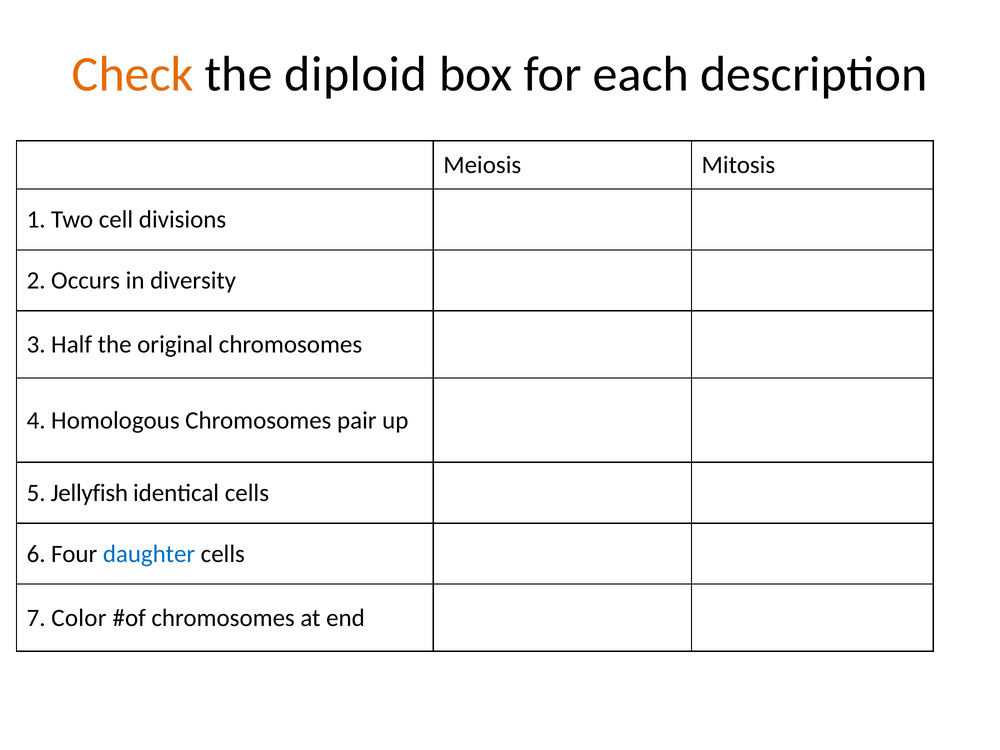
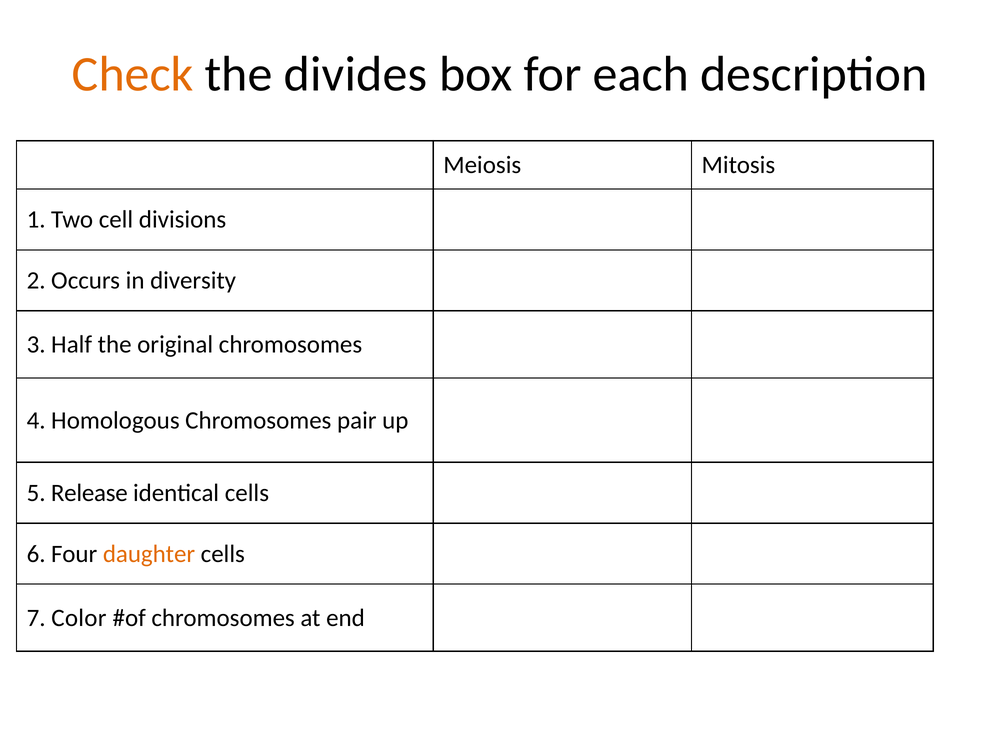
diploid: diploid -> divides (356, 74)
Jellyfish: Jellyfish -> Release (89, 493)
daughter colour: blue -> orange (149, 554)
